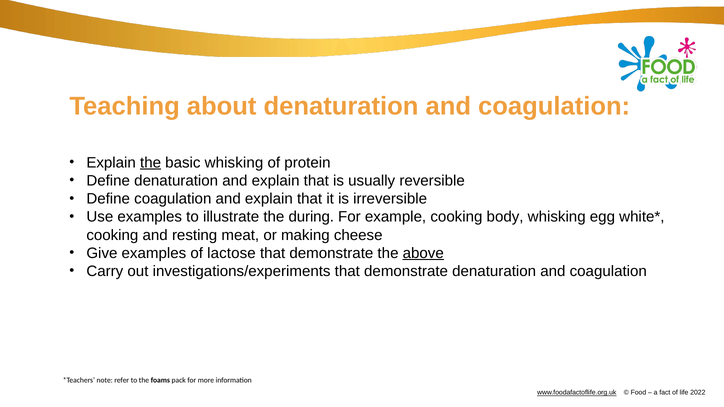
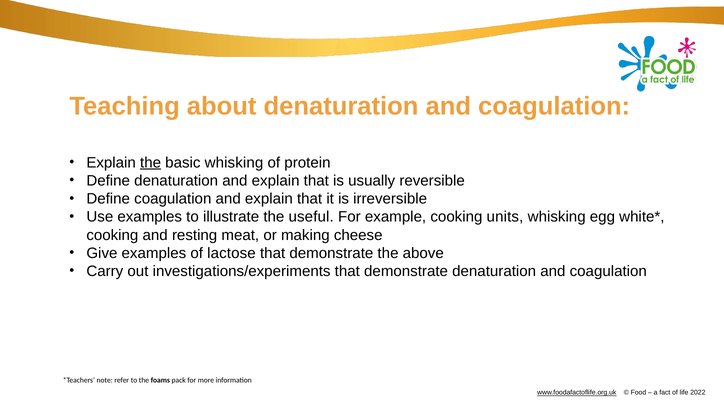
during: during -> useful (311, 217)
body: body -> units (505, 217)
above underline: present -> none (423, 253)
